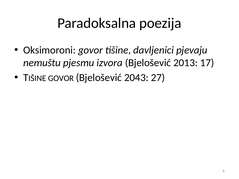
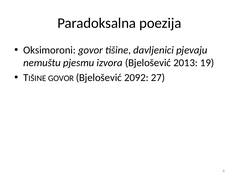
17: 17 -> 19 (207, 63)
2043: 2043 -> 2092 (136, 78)
